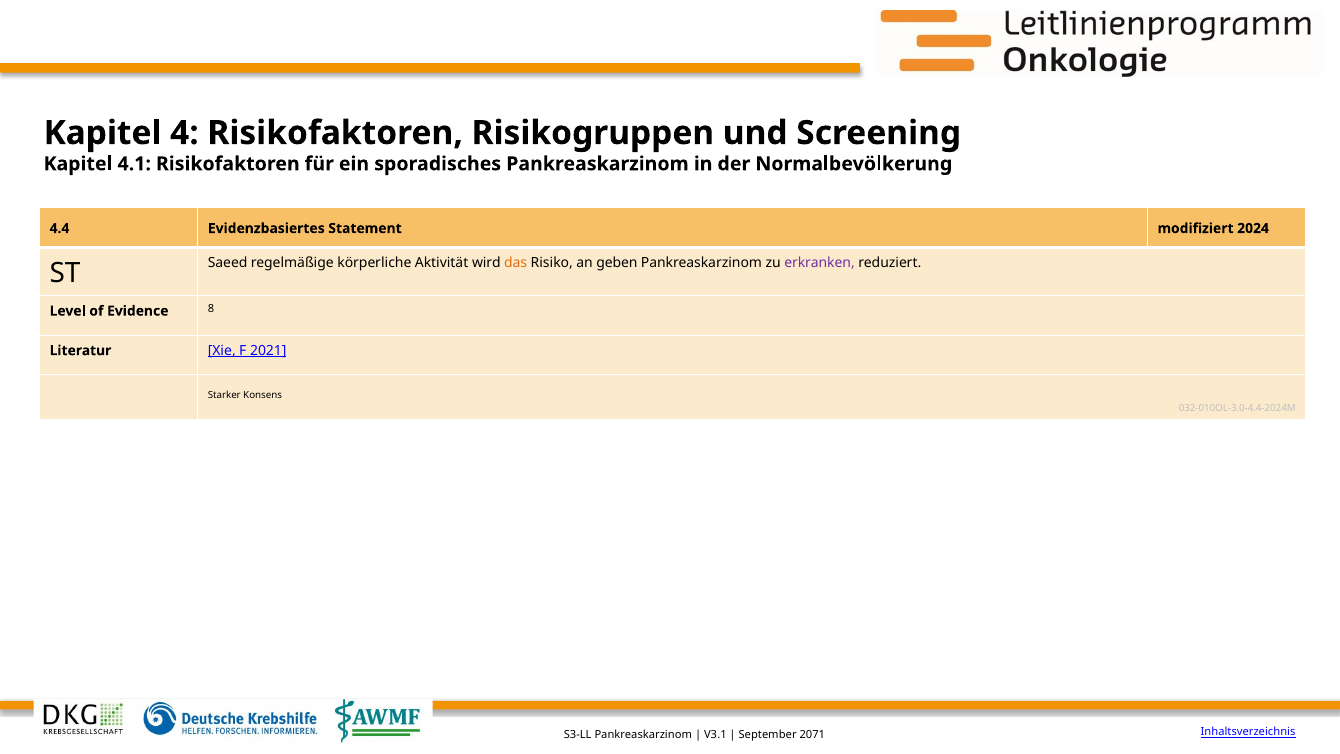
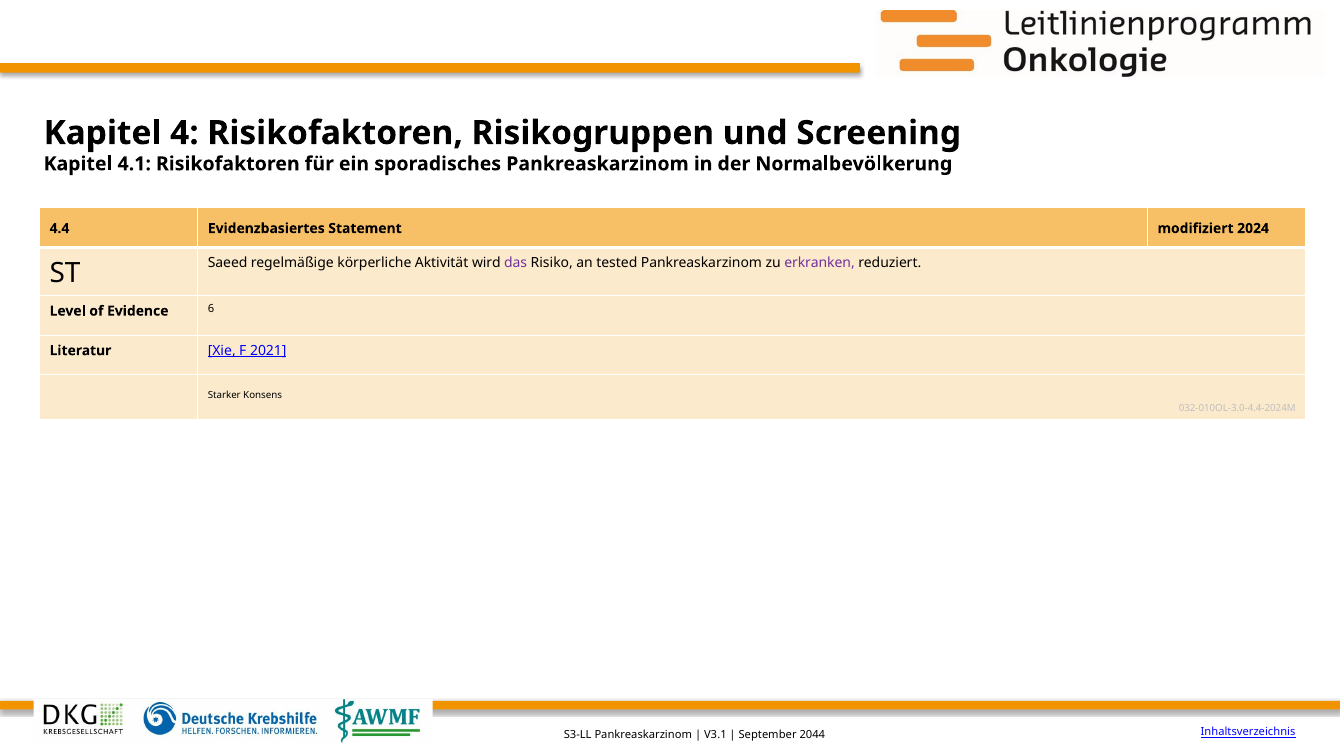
das colour: orange -> purple (516, 263)
geben: geben -> tested (617, 263)
8: 8 -> 6 (211, 309)
2071: 2071 -> 2044 (812, 735)
